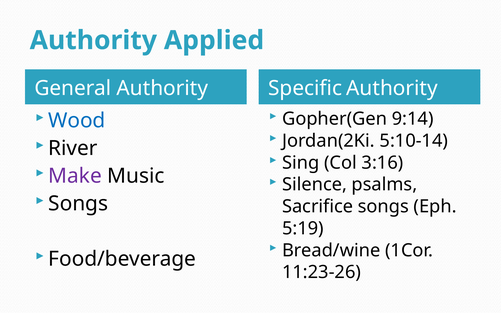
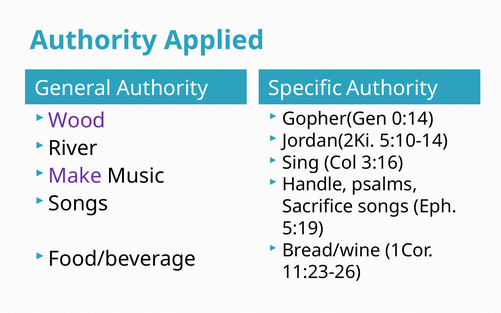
9:14: 9:14 -> 0:14 (413, 119)
Wood colour: blue -> purple (77, 121)
Silence: Silence -> Handle (315, 185)
